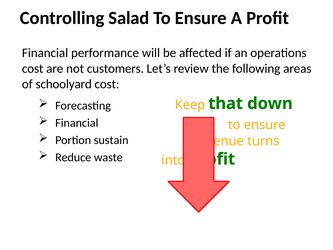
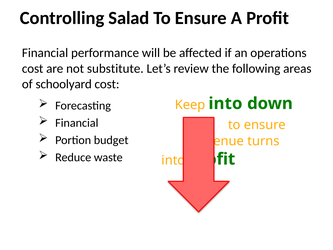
customers: customers -> substitute (115, 68)
Keep that: that -> into (225, 103)
sustain: sustain -> budget (111, 140)
